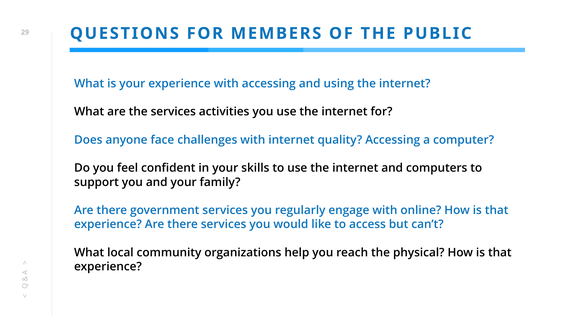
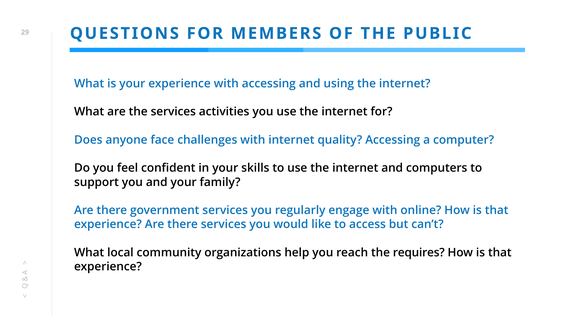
physical: physical -> requires (419, 253)
